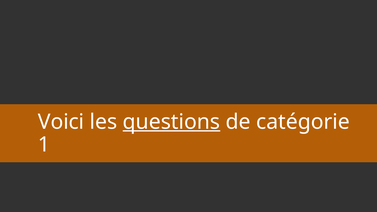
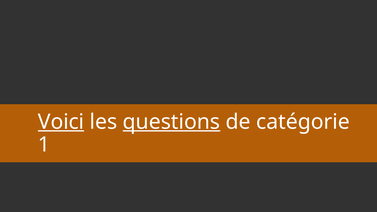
Voici underline: none -> present (61, 122)
